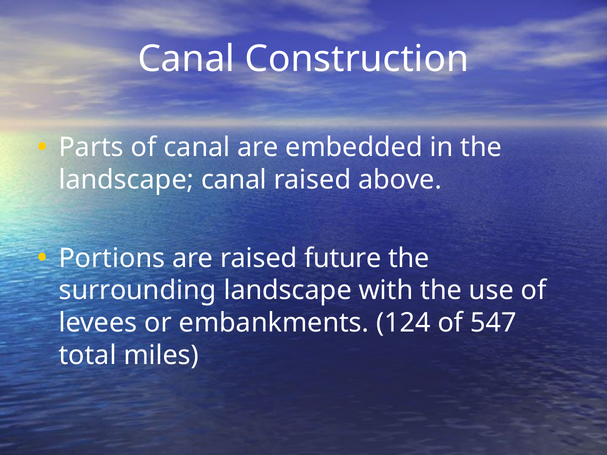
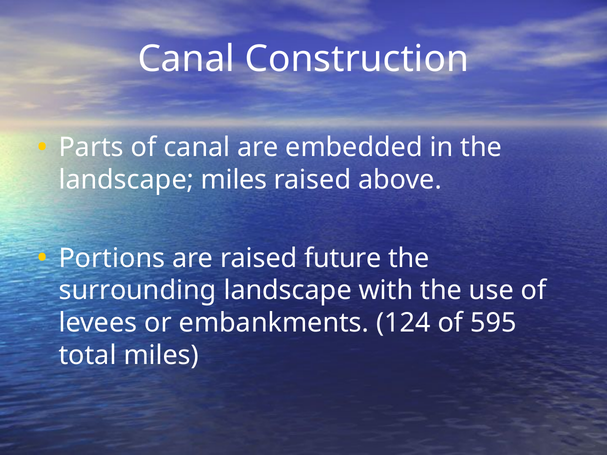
landscape canal: canal -> miles (234, 180)
547: 547 -> 595 (493, 323)
